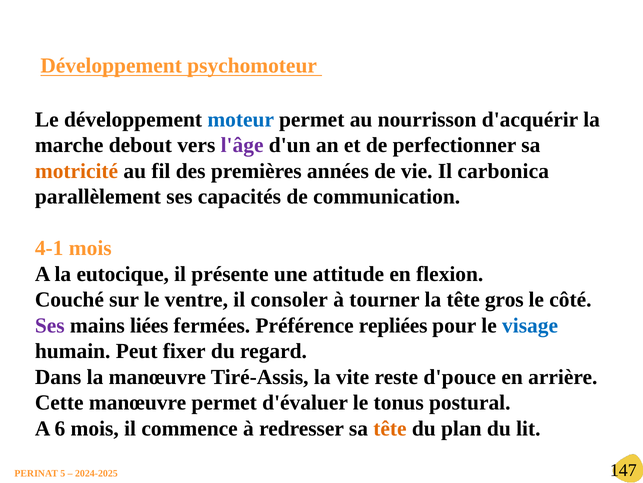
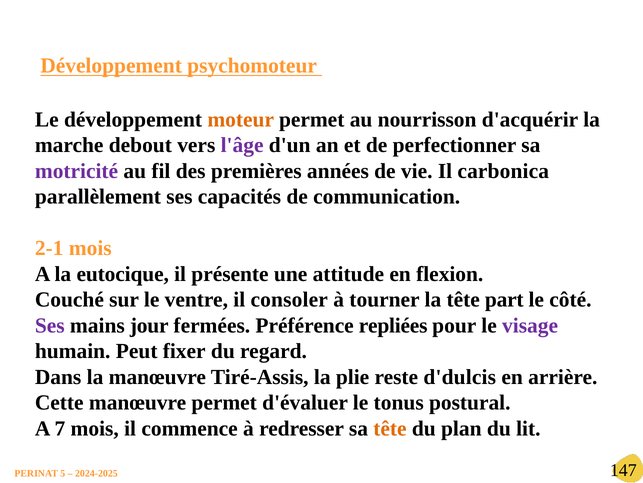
moteur colour: blue -> orange (241, 119)
motricité colour: orange -> purple (76, 171)
4-1: 4-1 -> 2-1 (49, 248)
gros: gros -> part (504, 299)
liées: liées -> jour (149, 325)
visage colour: blue -> purple (530, 325)
vite: vite -> plie (353, 377)
d'pouce: d'pouce -> d'dulcis (460, 377)
6: 6 -> 7 (60, 428)
